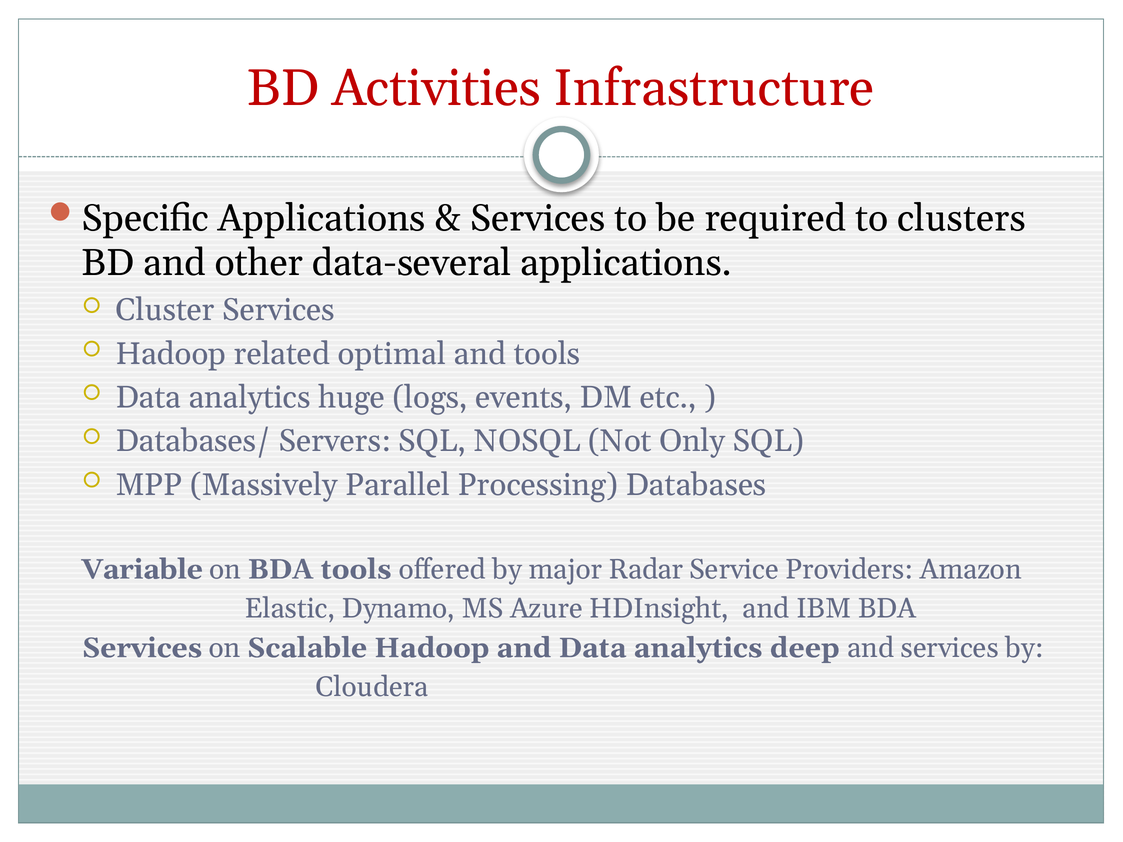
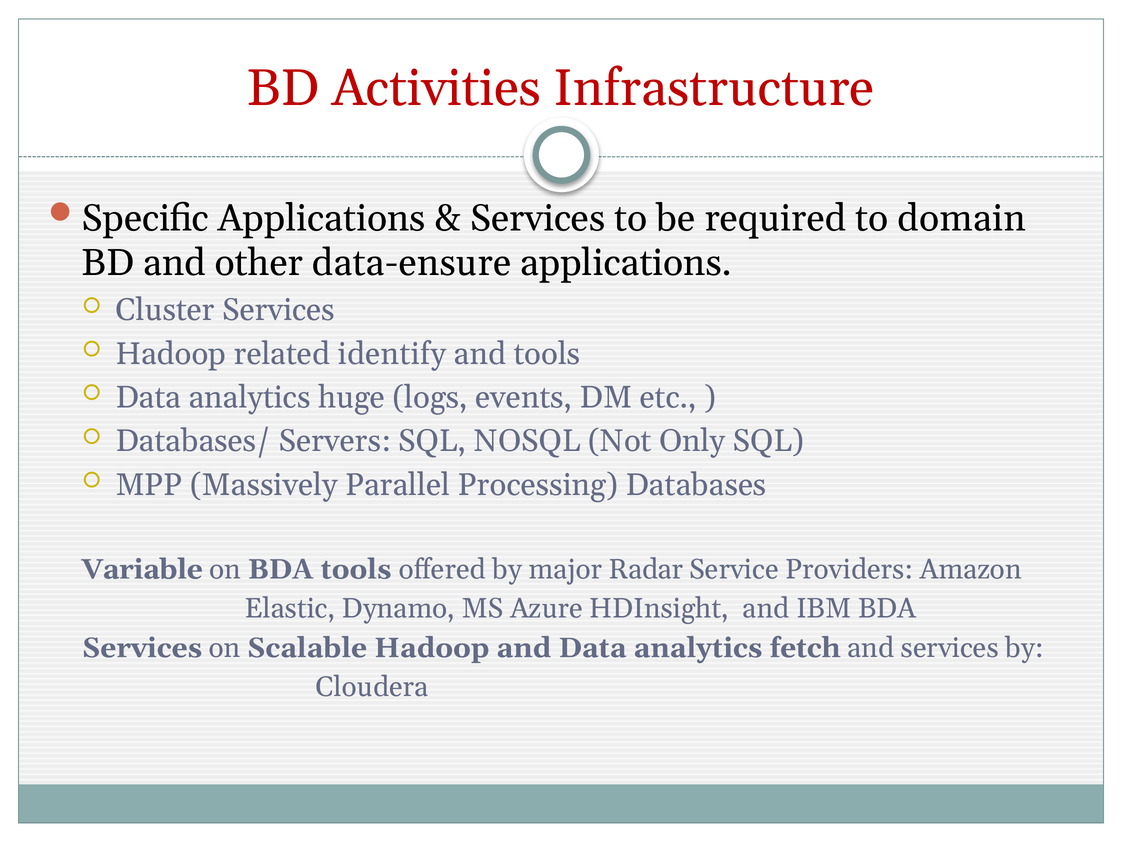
clusters: clusters -> domain (961, 218)
data-several: data-several -> data-ensure (412, 263)
optimal: optimal -> identify (392, 354)
deep: deep -> fetch (805, 648)
